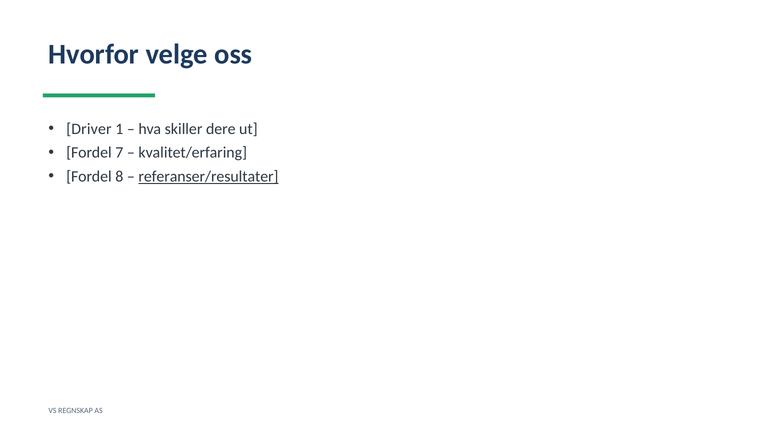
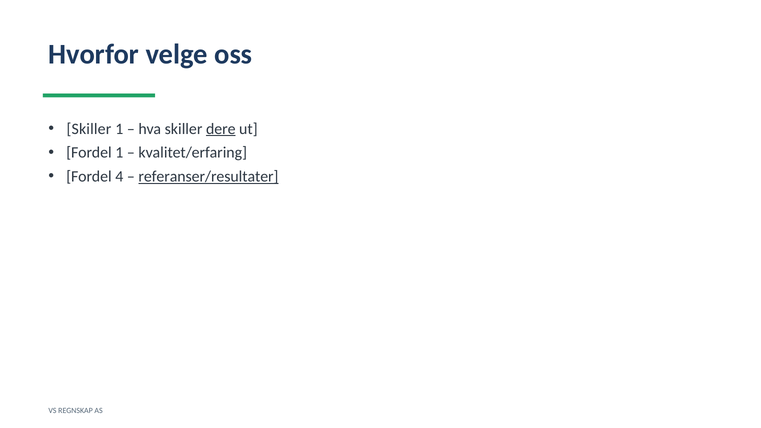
Driver: Driver -> Skiller (89, 129)
dere underline: none -> present (221, 129)
Fordel 7: 7 -> 1 (119, 153)
8: 8 -> 4 (119, 176)
